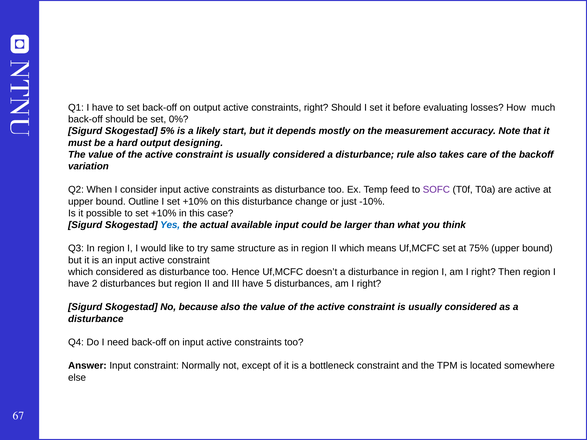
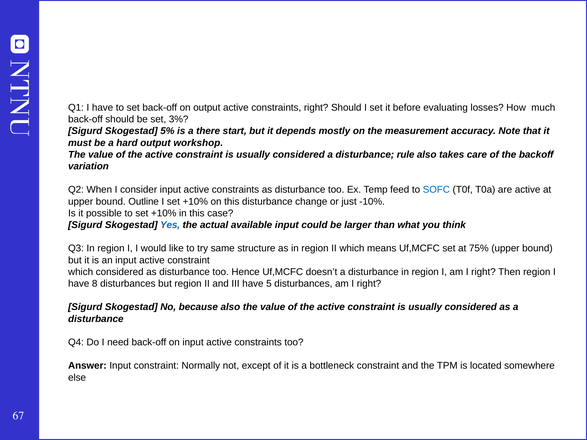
0%: 0% -> 3% (179, 119)
likely: likely -> there (208, 131)
designing: designing -> workshop (198, 143)
SOFC colour: purple -> blue (436, 190)
2: 2 -> 8 (95, 284)
